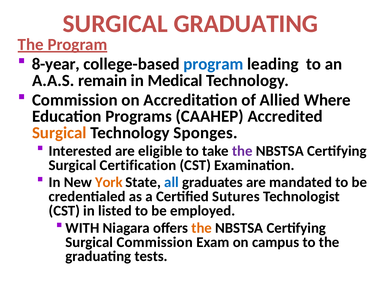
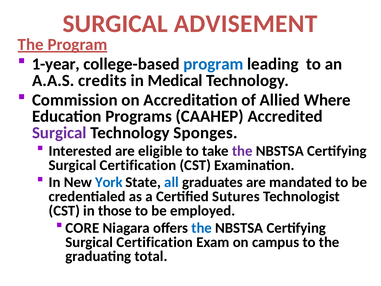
SURGICAL GRADUATING: GRADUATING -> ADVISEMENT (246, 24)
8-year: 8-year -> 1-year (56, 64)
remain: remain -> credits (102, 80)
Surgical colour: orange -> purple (59, 133)
York colour: orange -> blue (109, 182)
listed: listed -> those (115, 211)
WITH: WITH -> CORE (82, 228)
the colour: orange -> blue (202, 228)
Commission: Commission -> Certification (155, 242)
tests: tests -> total (151, 256)
